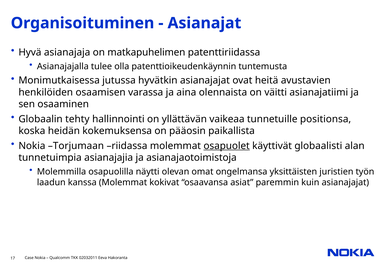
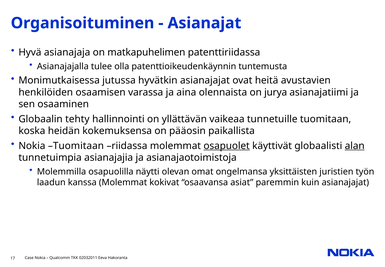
väitti: väitti -> jurya (276, 92)
tunnetuille positionsa: positionsa -> tuomitaan (326, 119)
Nokia Torjumaan: Torjumaan -> Tuomitaan (76, 146)
alan underline: none -> present (355, 146)
